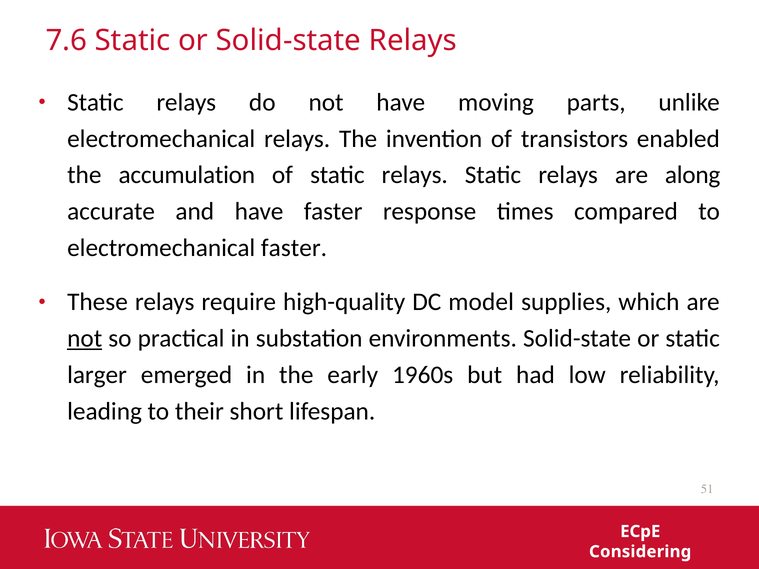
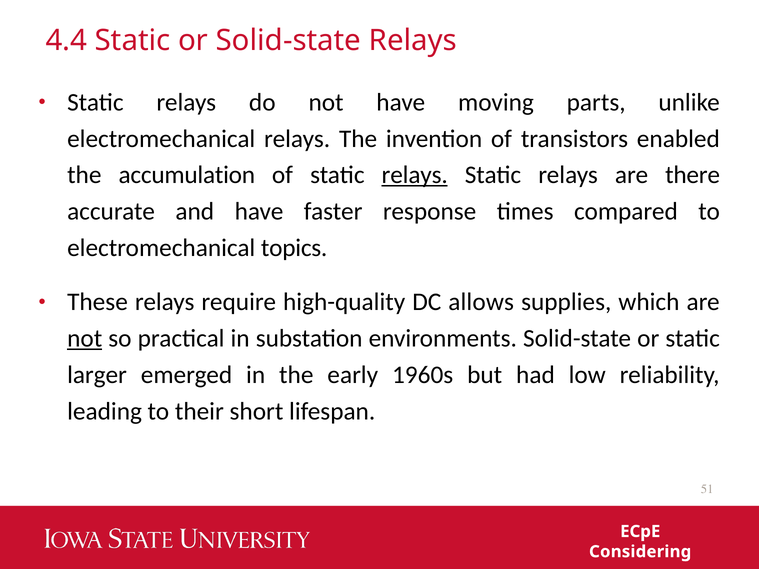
7.6: 7.6 -> 4.4 (66, 41)
relays underline: none -> present (415, 175)
along: along -> there (693, 175)
electromechanical faster: faster -> topics (294, 248)
model: model -> allows (481, 302)
